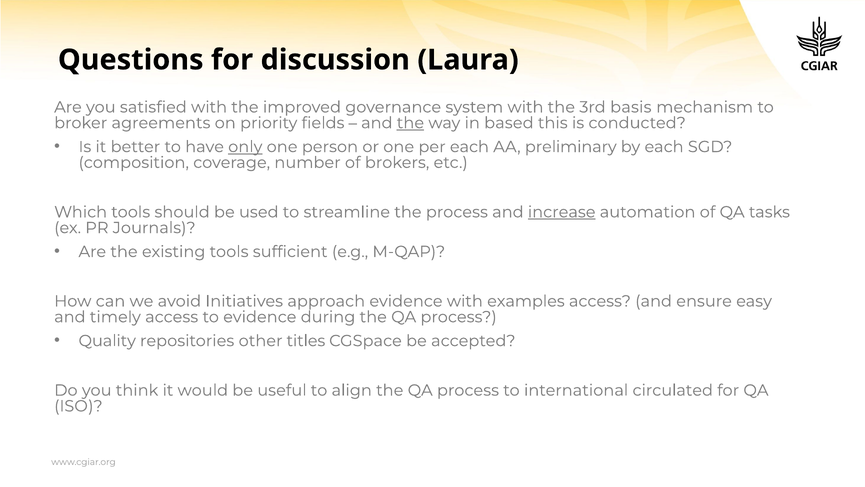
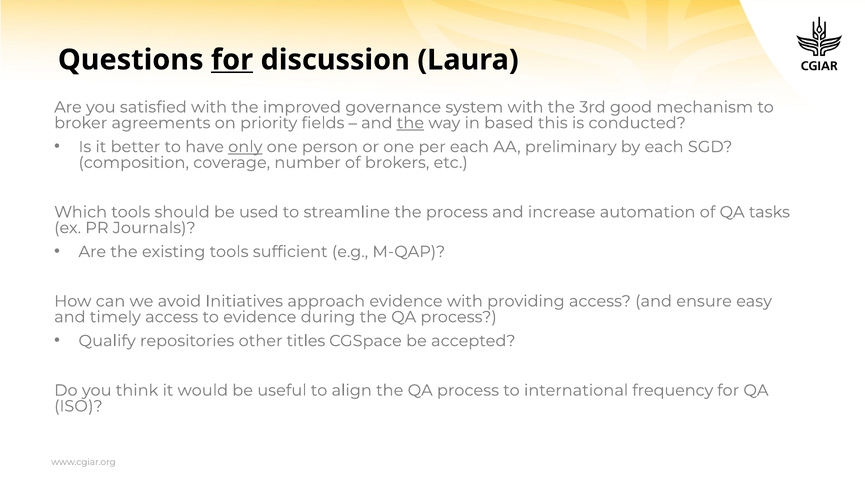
for underline: none -> present (232, 60)
basis: basis -> good (631, 107)
increase underline: present -> none (562, 212)
examples: examples -> providing (526, 301)
Quality: Quality -> Qualify (107, 341)
circulated: circulated -> frequency (673, 390)
